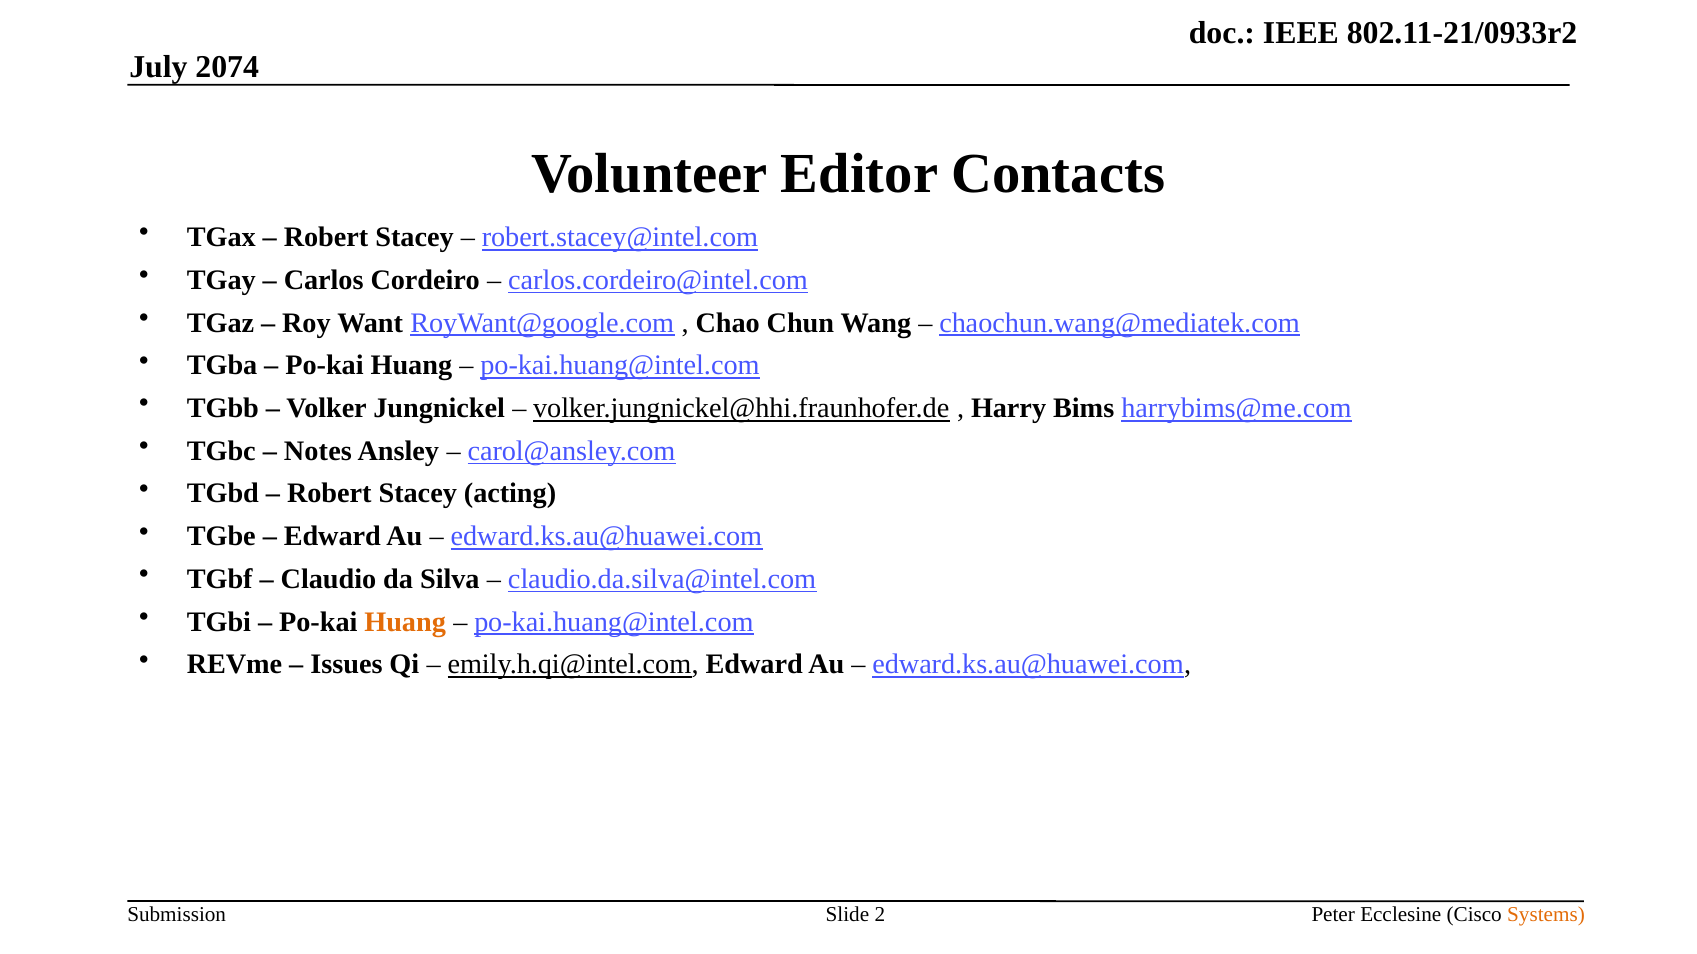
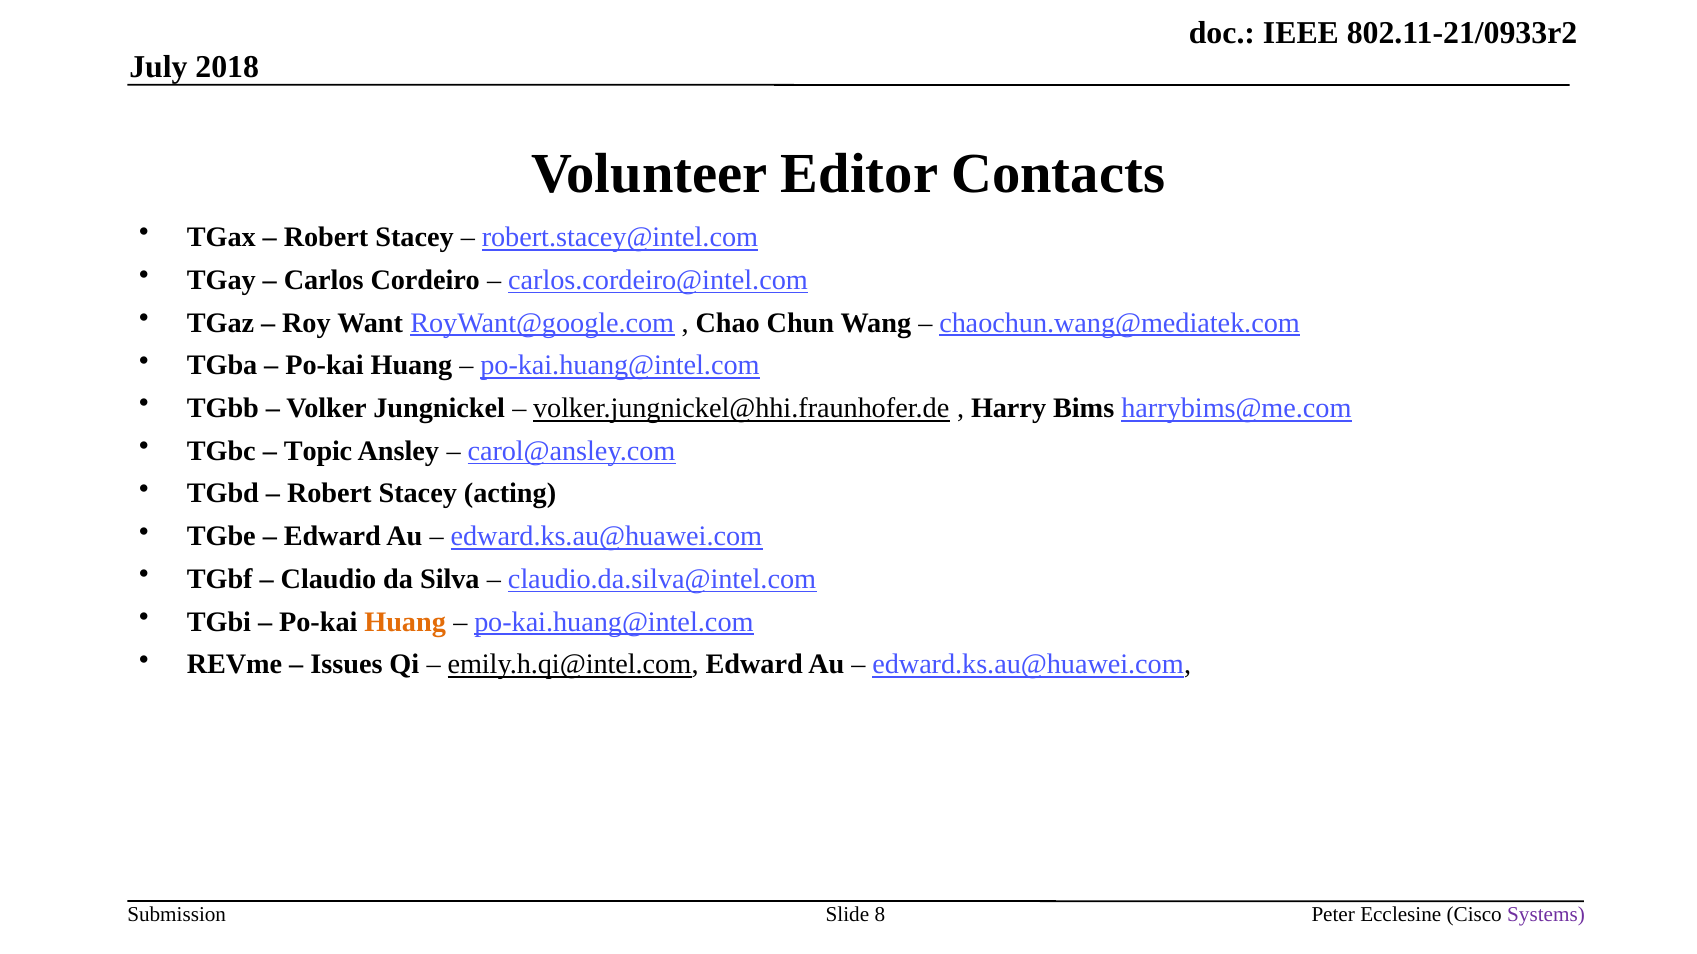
2074: 2074 -> 2018 (227, 67)
Notes: Notes -> Topic (318, 451)
2: 2 -> 8 (880, 915)
Systems colour: orange -> purple (1546, 915)
